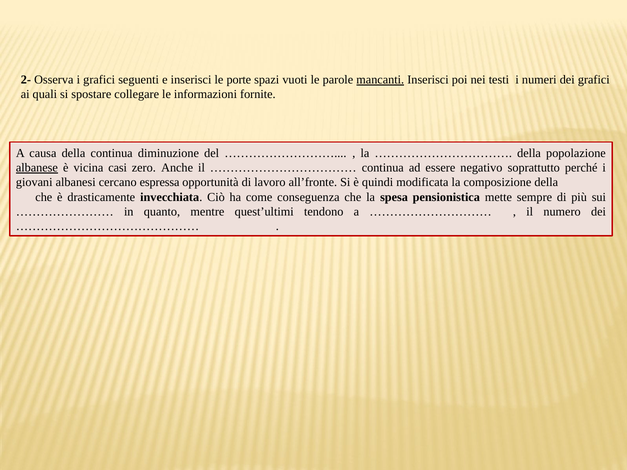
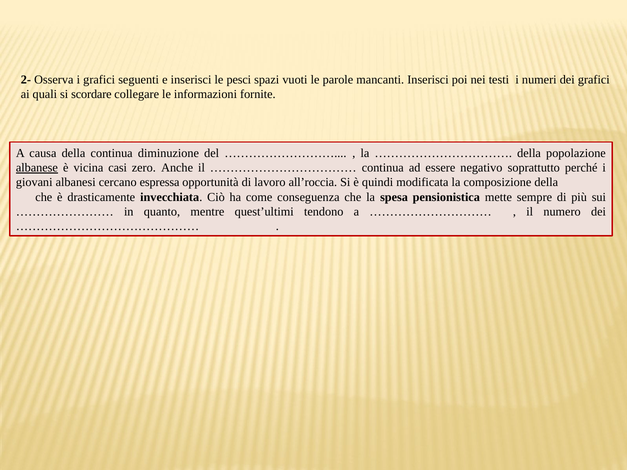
porte: porte -> pesci (239, 80)
mancanti underline: present -> none (380, 80)
spostare: spostare -> scordare (91, 94)
all’fronte: all’fronte -> all’roccia (313, 183)
